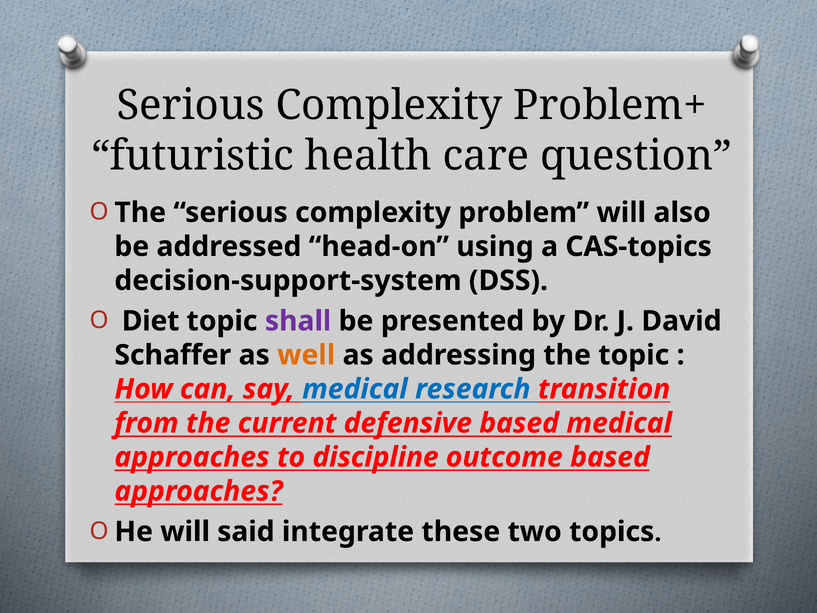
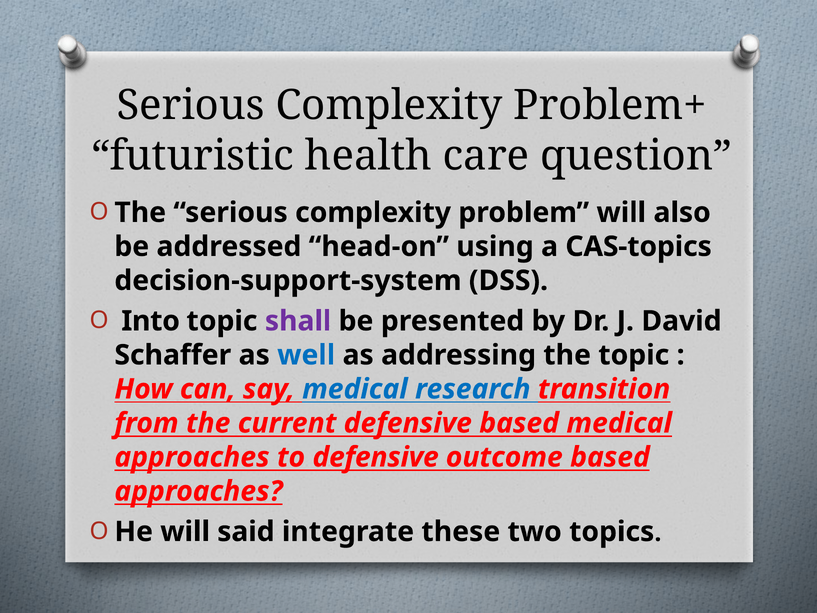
Diet: Diet -> Into (151, 321)
well colour: orange -> blue (306, 355)
to discipline: discipline -> defensive (376, 457)
